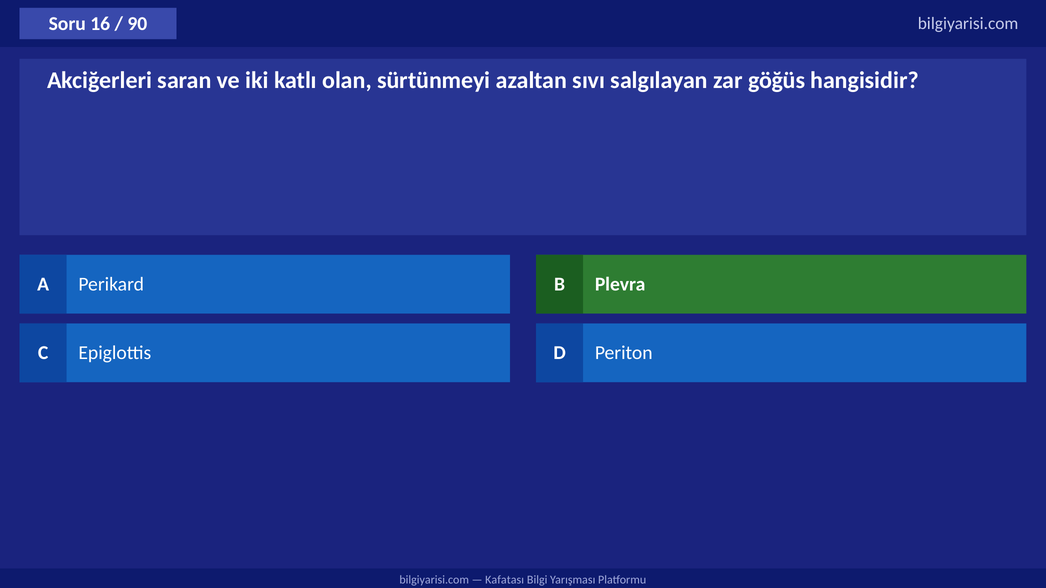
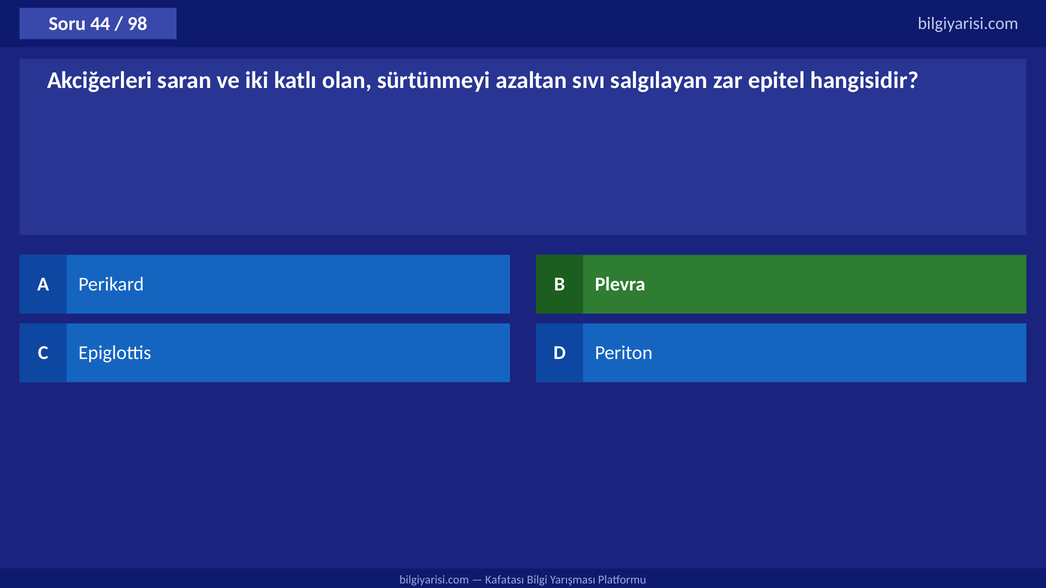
16: 16 -> 44 (100, 24)
90: 90 -> 98 (137, 24)
göğüs: göğüs -> epitel (776, 81)
